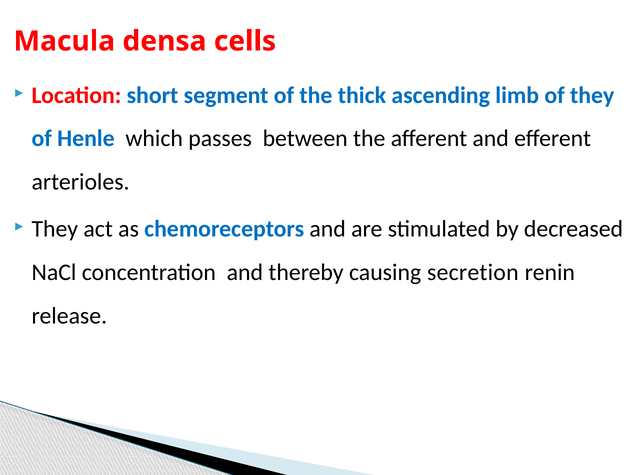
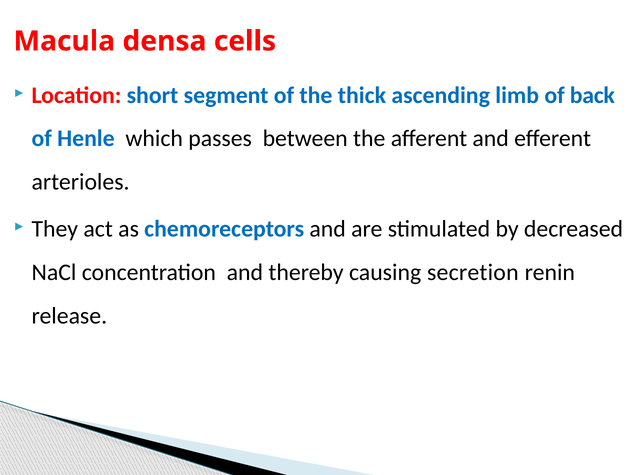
of they: they -> back (592, 95)
